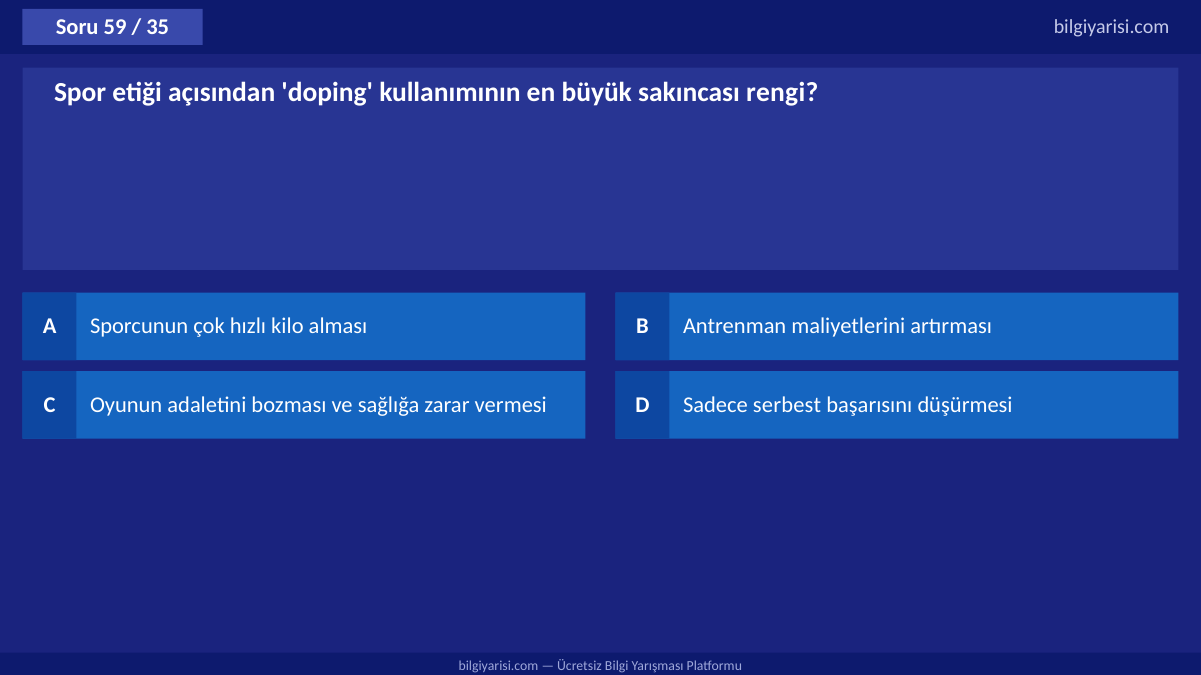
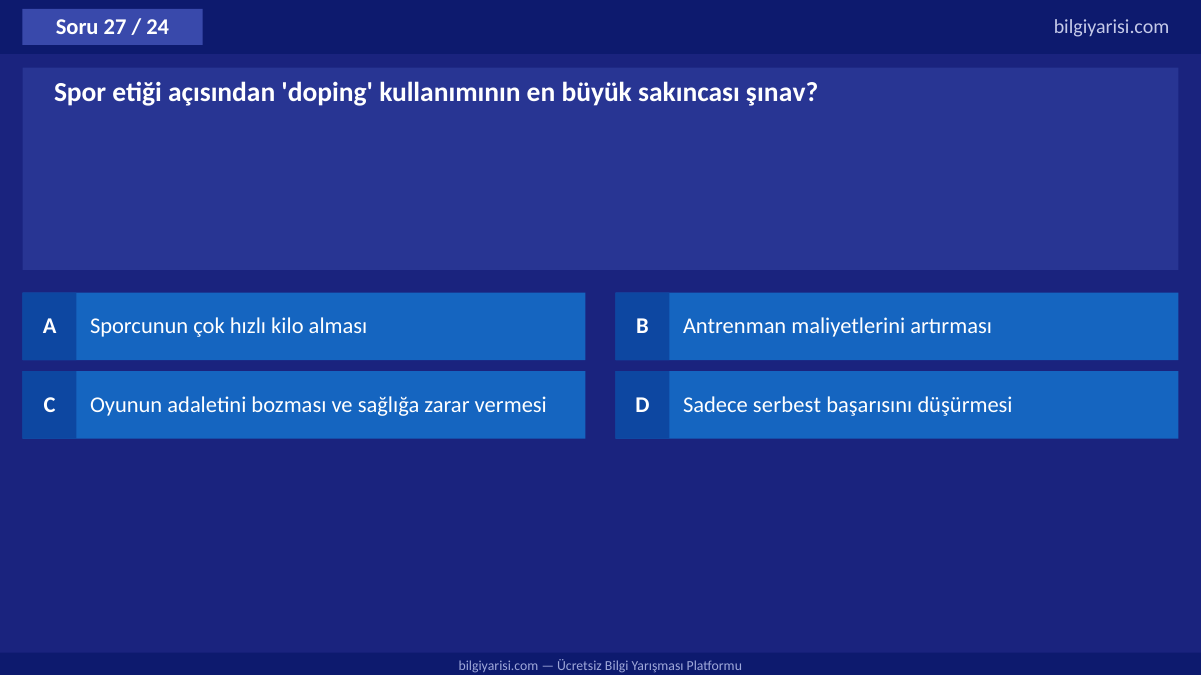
59: 59 -> 27 (115, 27)
35: 35 -> 24 (158, 27)
rengi: rengi -> şınav (782, 92)
